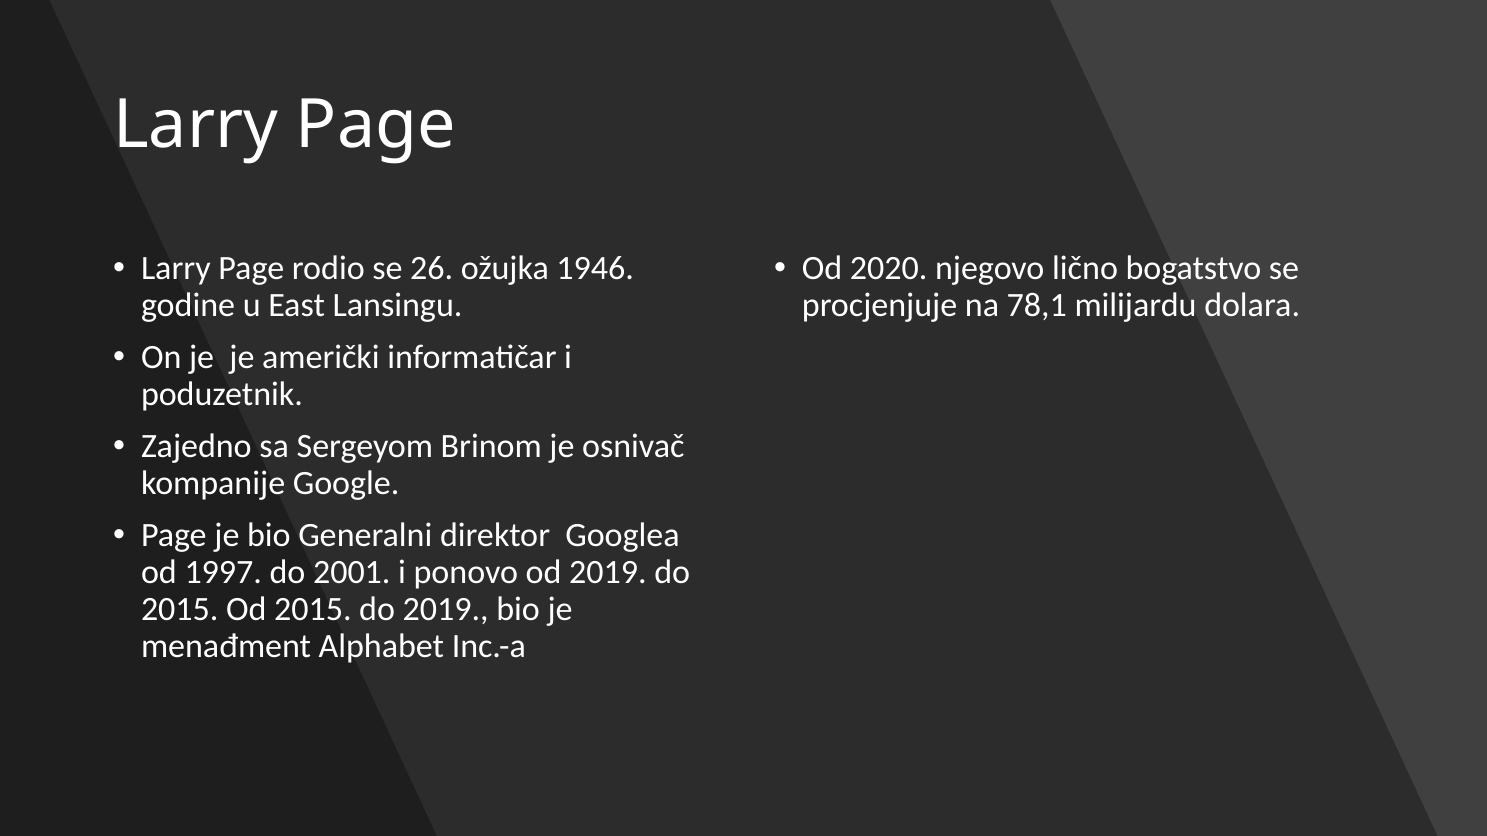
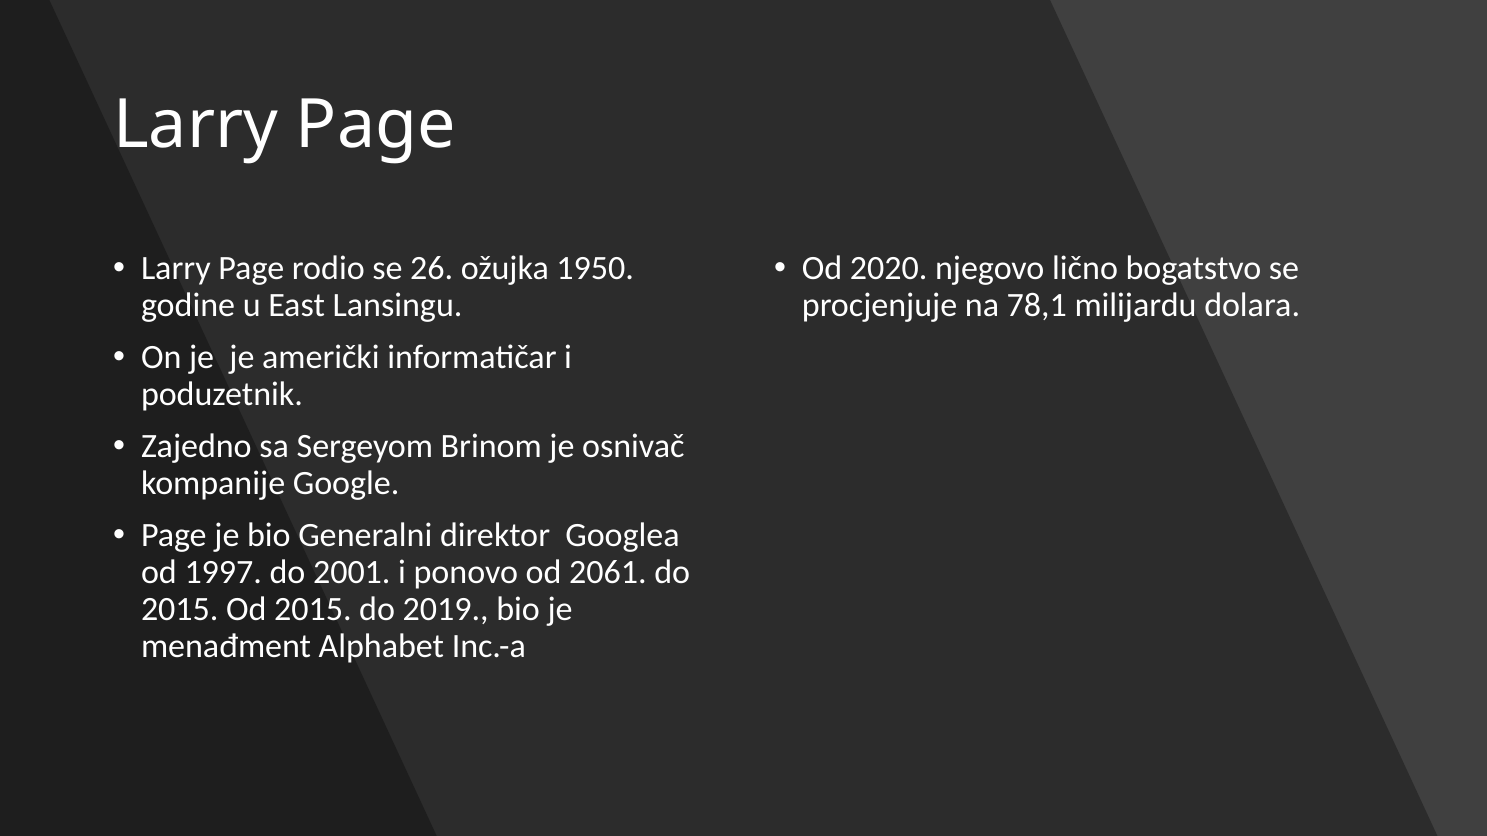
1946: 1946 -> 1950 (595, 269)
od 2019: 2019 -> 2061 (608, 573)
